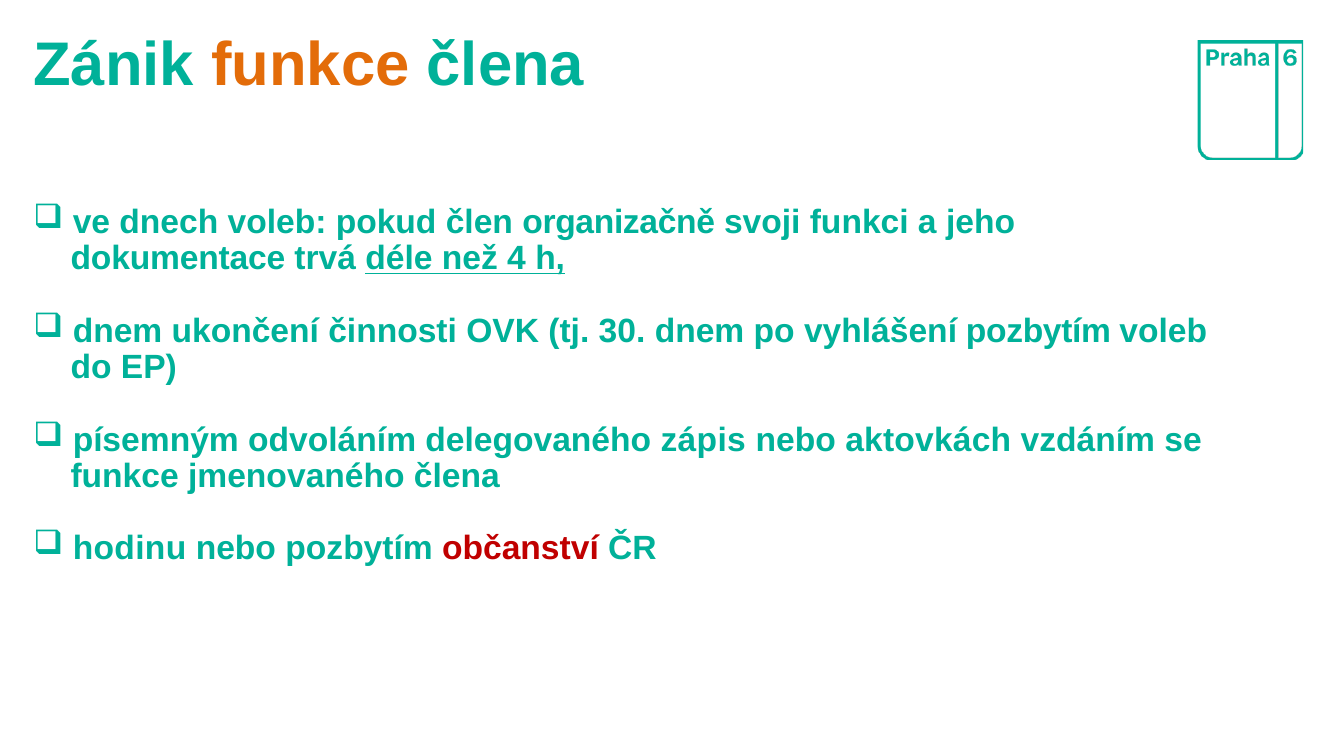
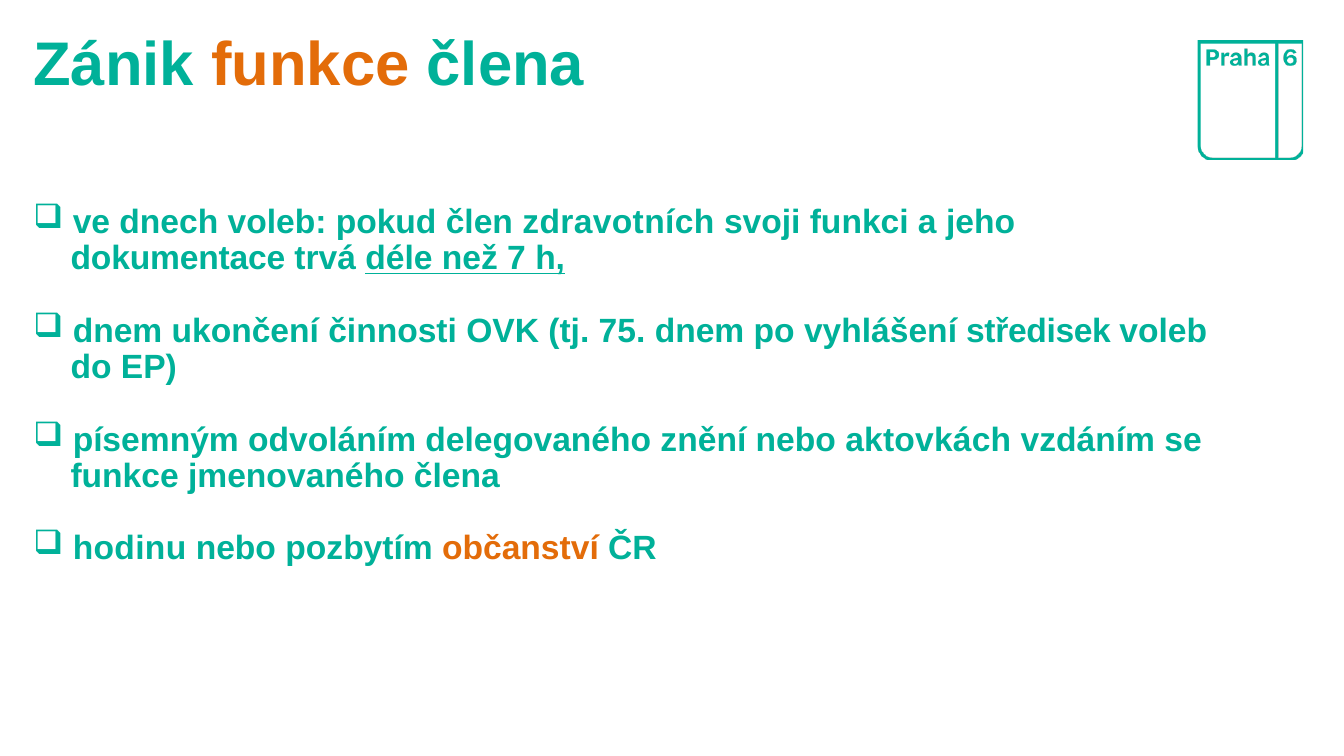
organizačně: organizačně -> zdravotních (618, 222)
4: 4 -> 7 (517, 259)
30: 30 -> 75 (622, 331)
vyhlášení pozbytím: pozbytím -> středisek (1038, 331)
zápis: zápis -> znění (703, 440)
občanství colour: red -> orange (520, 549)
